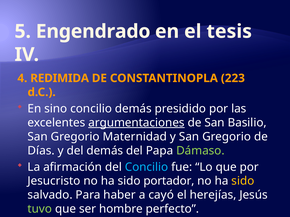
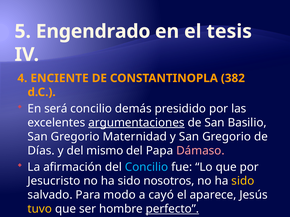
REDIMIDA: REDIMIDA -> ENCIENTE (60, 78)
223: 223 -> 382 (233, 78)
sino: sino -> será (56, 109)
del demás: demás -> mismo (105, 151)
Dámaso colour: light green -> pink (200, 151)
portador: portador -> nosotros (169, 181)
haber: haber -> modo (120, 195)
herejías: herejías -> aparece (213, 195)
tuvo colour: light green -> yellow (40, 209)
perfecto underline: none -> present (172, 209)
